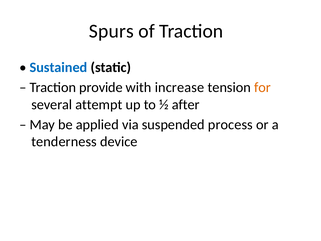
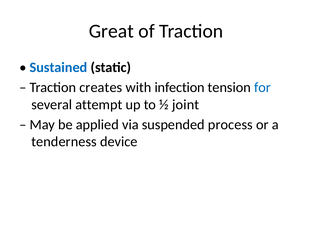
Spurs: Spurs -> Great (111, 31)
provide: provide -> creates (101, 87)
increase: increase -> infection (180, 87)
for colour: orange -> blue (262, 87)
after: after -> joint (186, 104)
